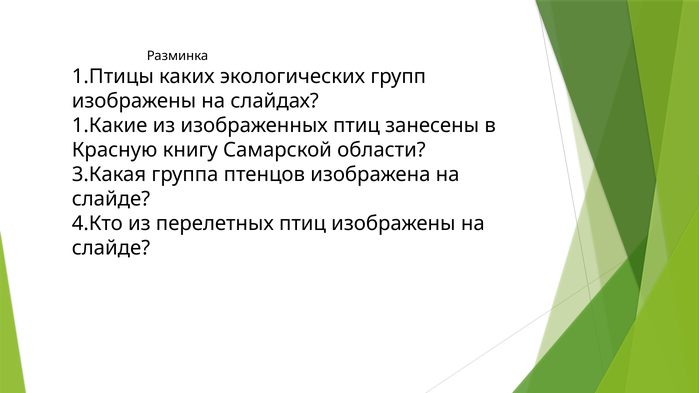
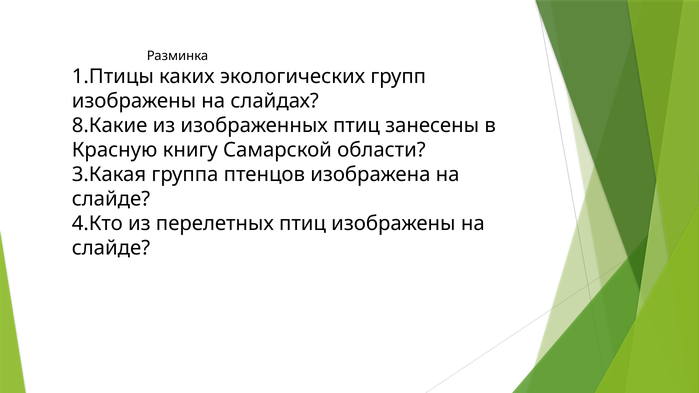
1.Какие: 1.Какие -> 8.Какие (110, 126)
